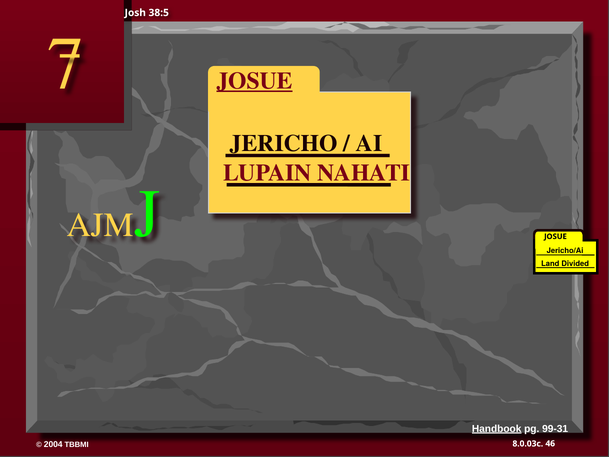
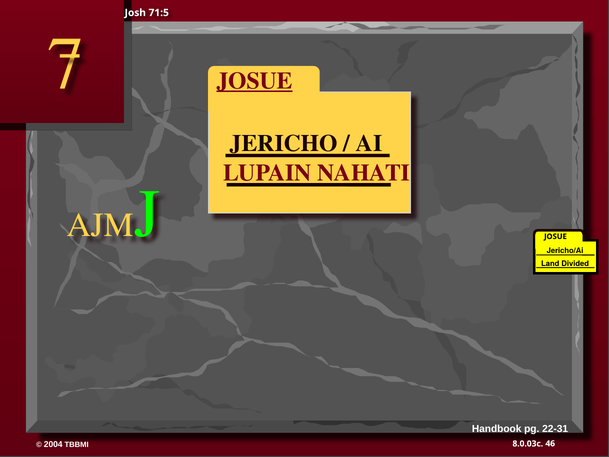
38:5: 38:5 -> 71:5 (159, 13)
Handbook underline: present -> none (497, 428)
99-31: 99-31 -> 22-31 (555, 428)
